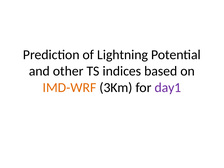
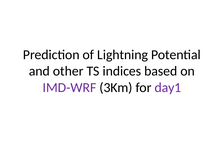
IMD-WRF colour: orange -> purple (69, 88)
